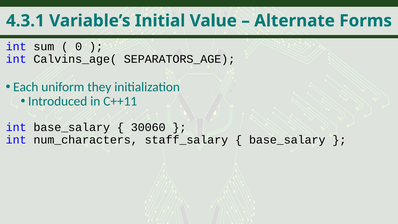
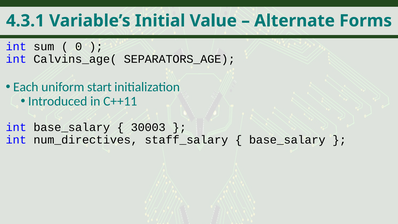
they: they -> start (99, 87)
30060: 30060 -> 30003 (148, 127)
num_characters: num_characters -> num_directives (86, 140)
